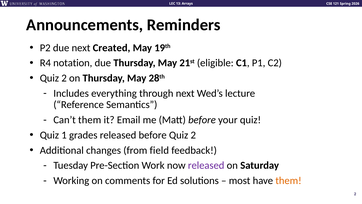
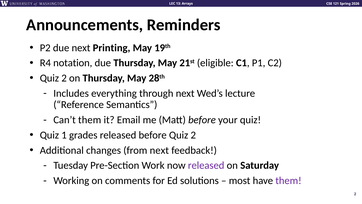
Created: Created -> Printing (112, 48)
from field: field -> next (159, 150)
them colour: orange -> purple (288, 180)
